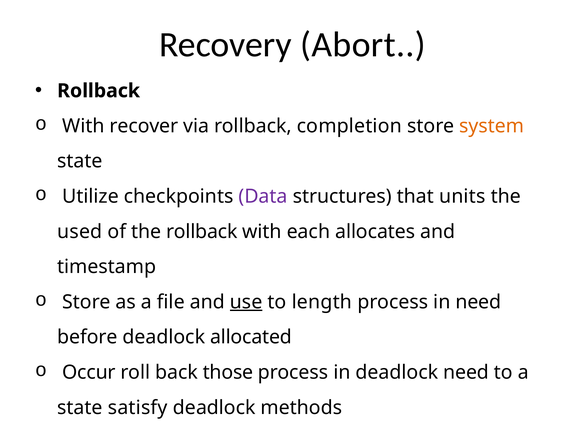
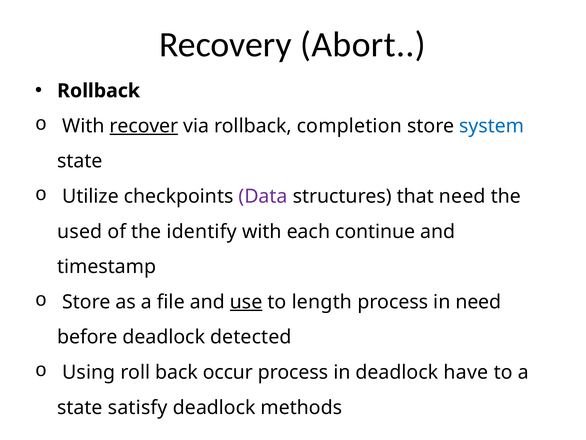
recover underline: none -> present (144, 126)
system colour: orange -> blue (492, 126)
that units: units -> need (462, 196)
the rollback: rollback -> identify (202, 231)
allocates: allocates -> continue (375, 231)
allocated: allocated -> detected (251, 337)
Occur: Occur -> Using (89, 372)
those: those -> occur (228, 372)
deadlock need: need -> have (466, 372)
